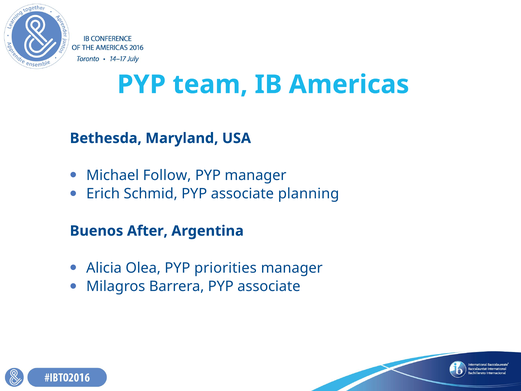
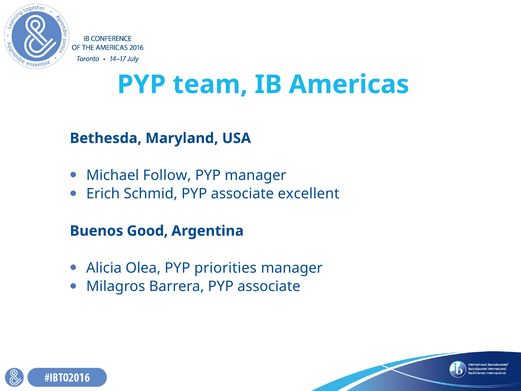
planning: planning -> excellent (309, 194)
After: After -> Good (147, 231)
